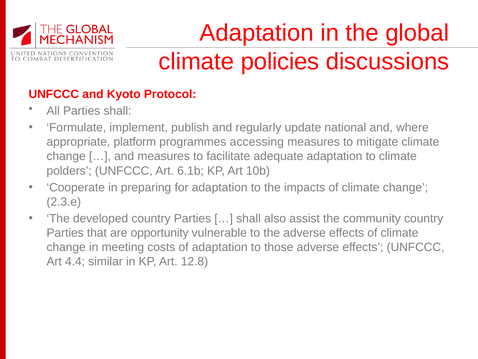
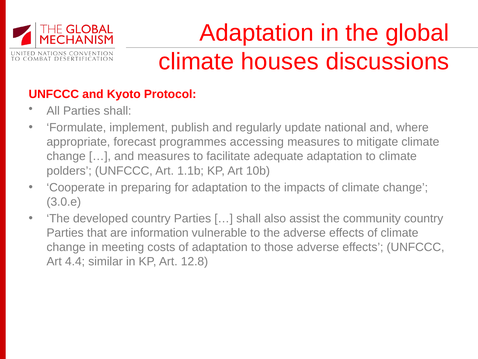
policies: policies -> houses (280, 61)
platform: platform -> forecast (135, 142)
6.1b: 6.1b -> 1.1b (191, 170)
2.3.e: 2.3.e -> 3.0.e (64, 202)
opportunity: opportunity -> information (160, 233)
